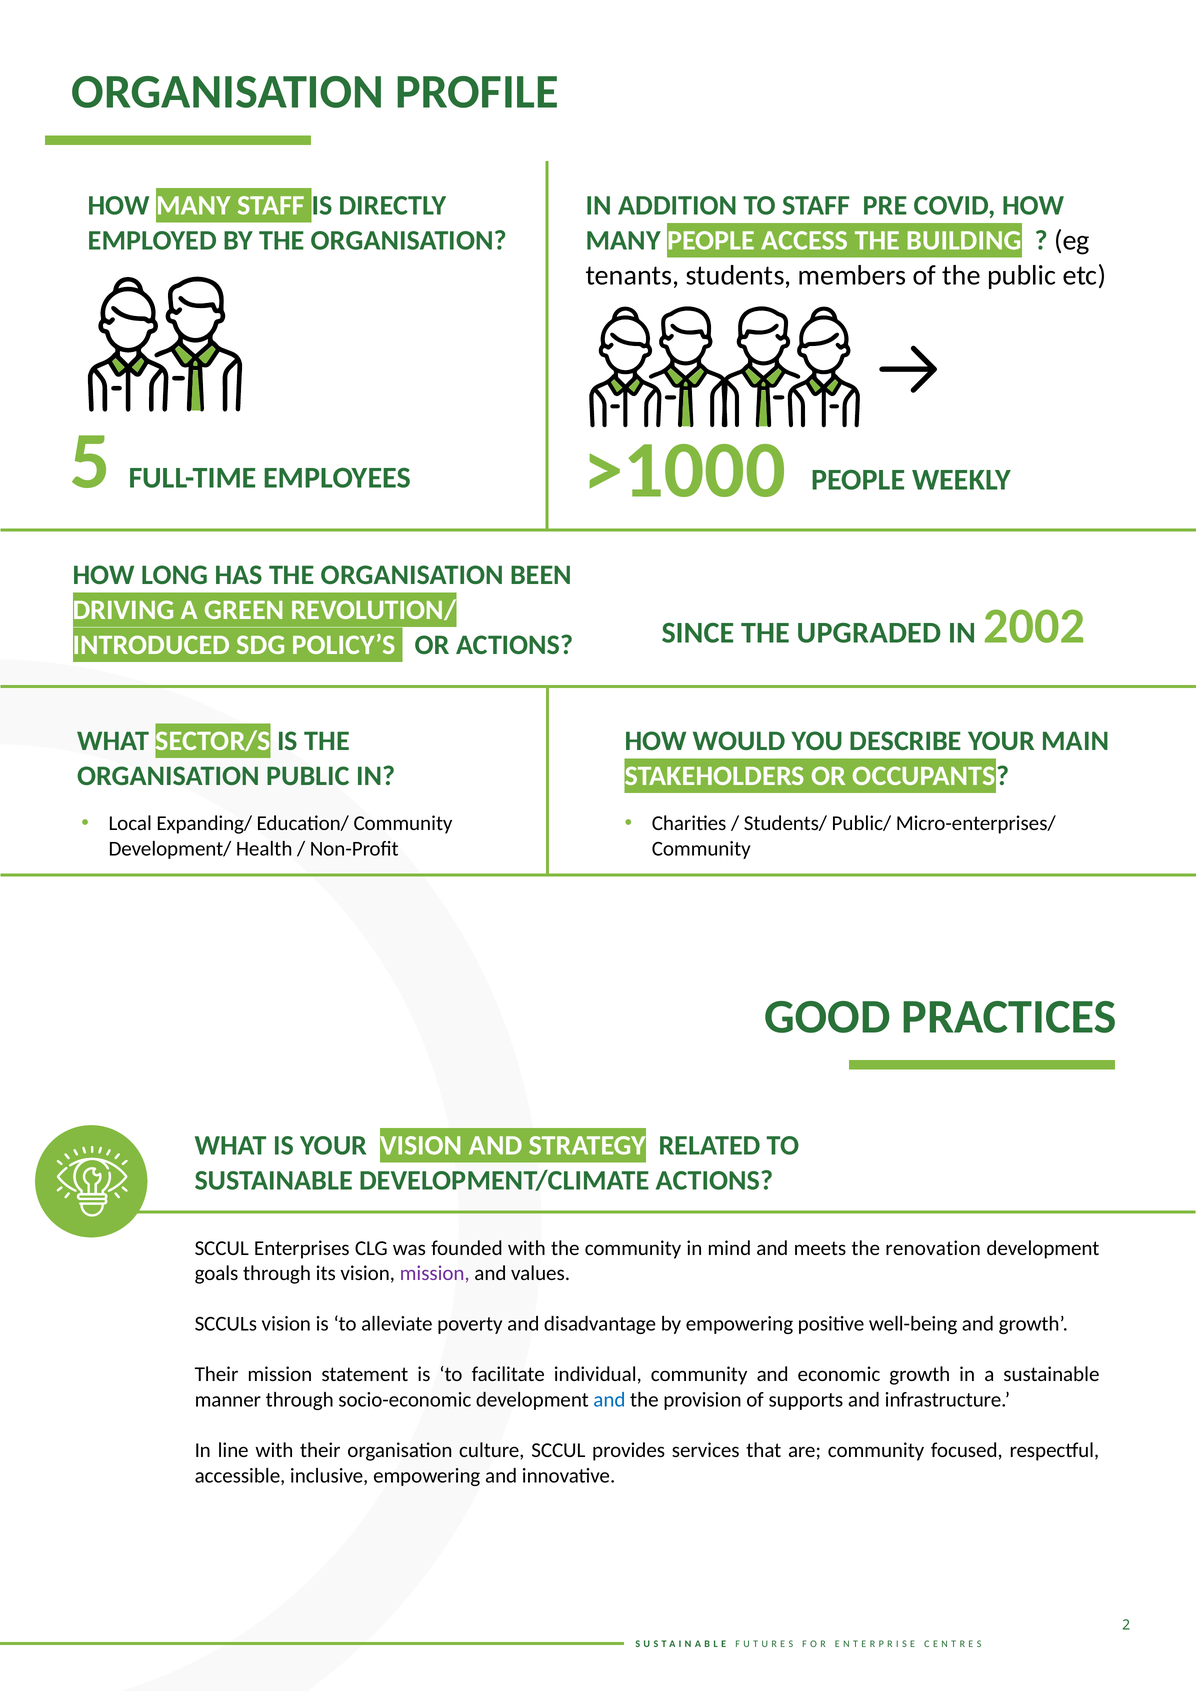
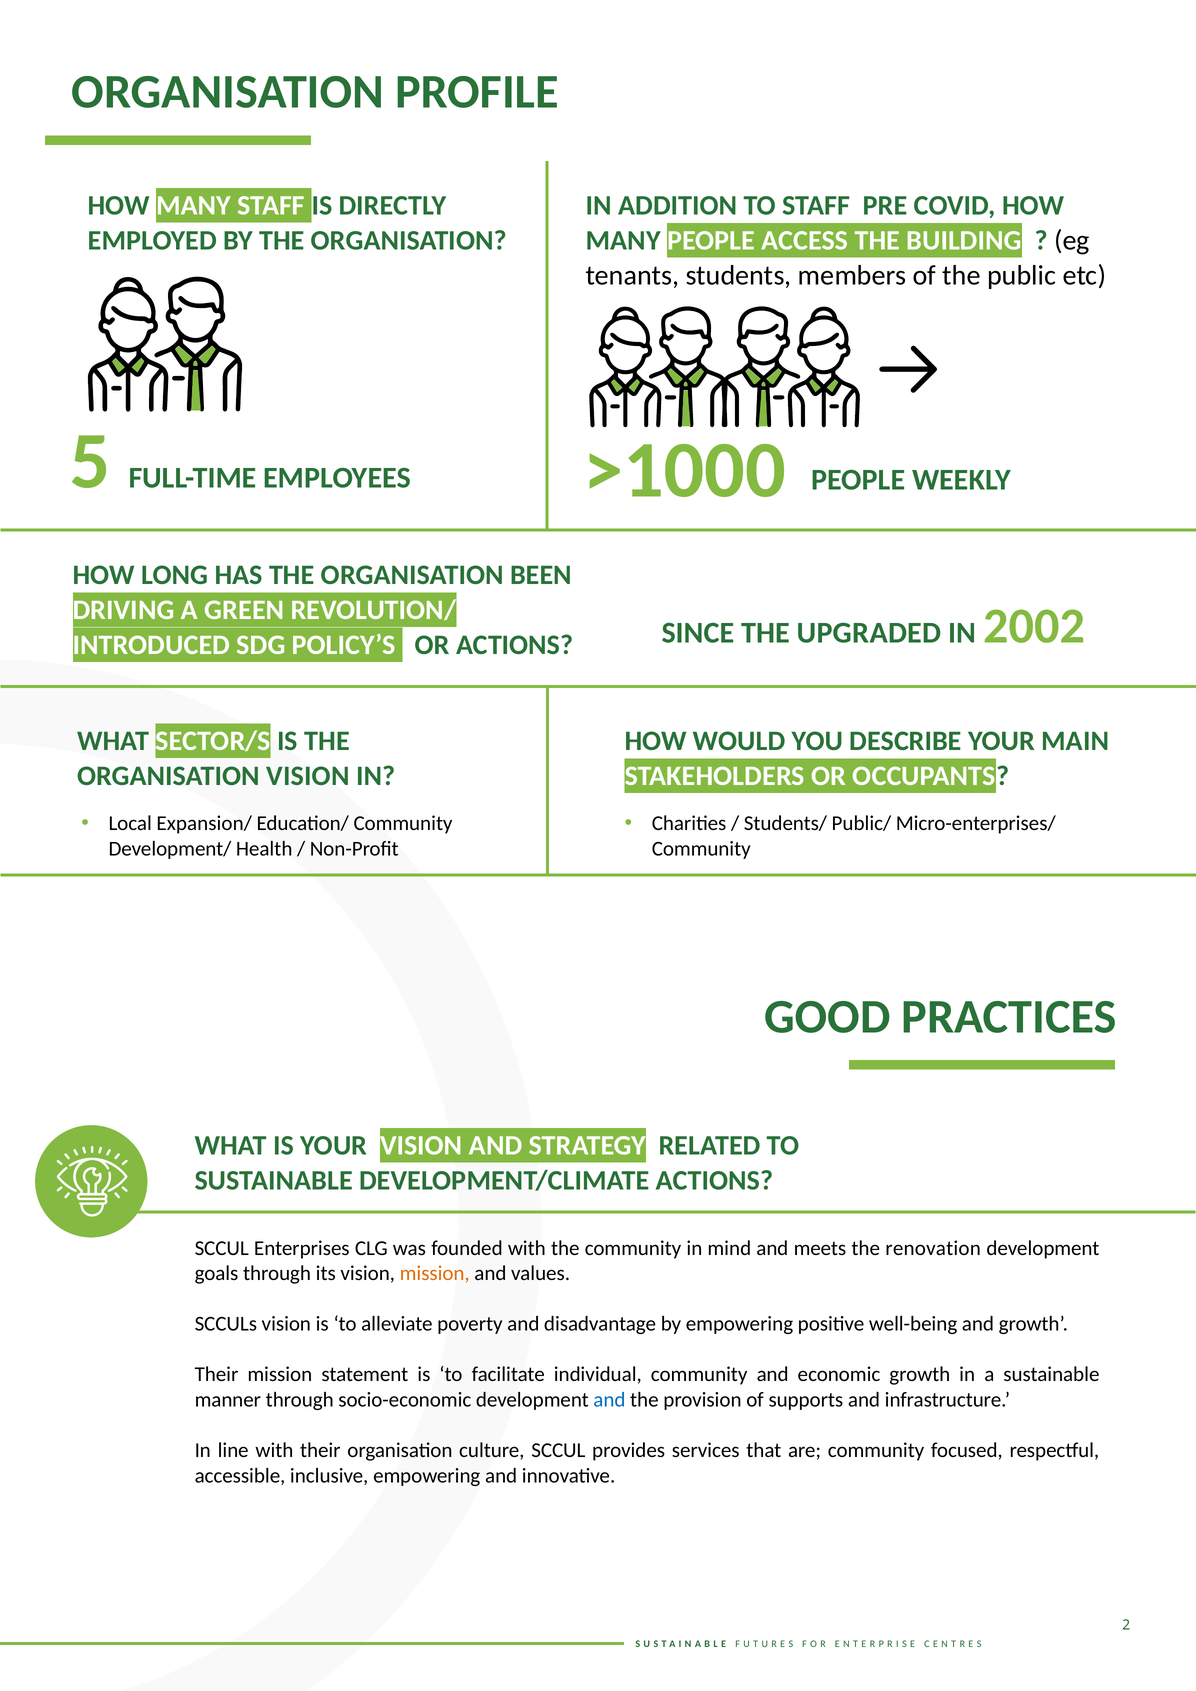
ORGANISATION PUBLIC: PUBLIC -> VISION (308, 776)
Expanding/: Expanding/ -> Expansion/ (204, 824)
mission colour: purple -> orange (435, 1274)
